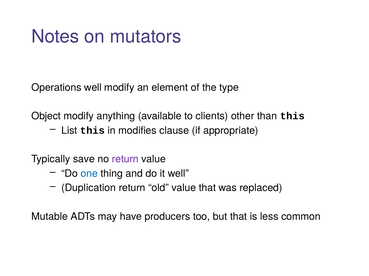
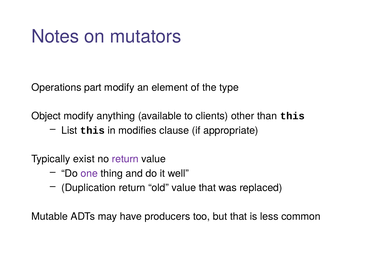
Operations well: well -> part (93, 88)
save: save -> exist (84, 160)
one colour: blue -> purple (89, 174)
